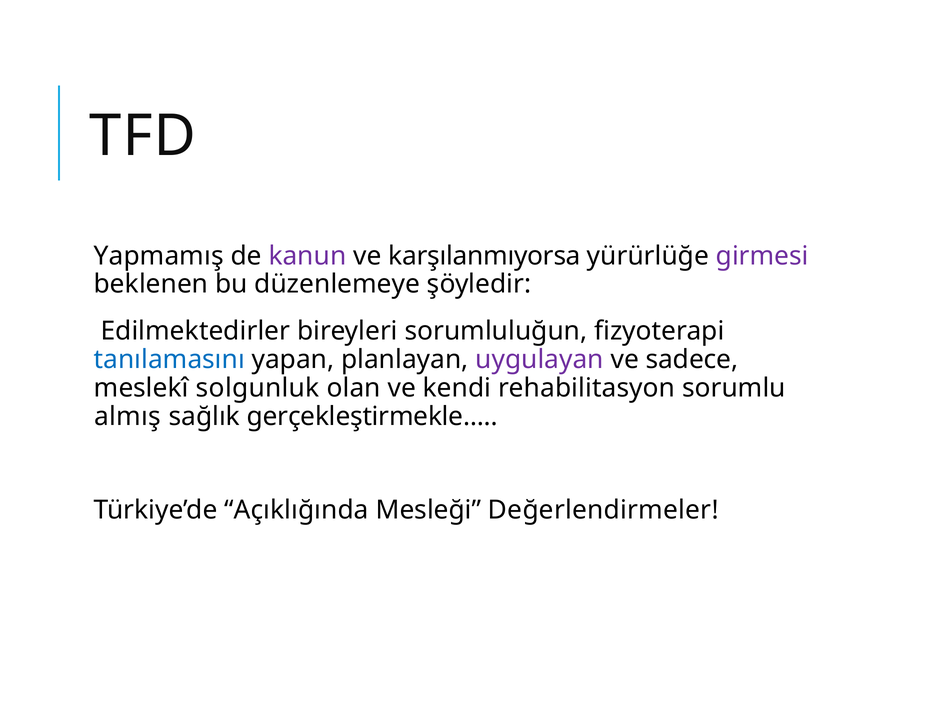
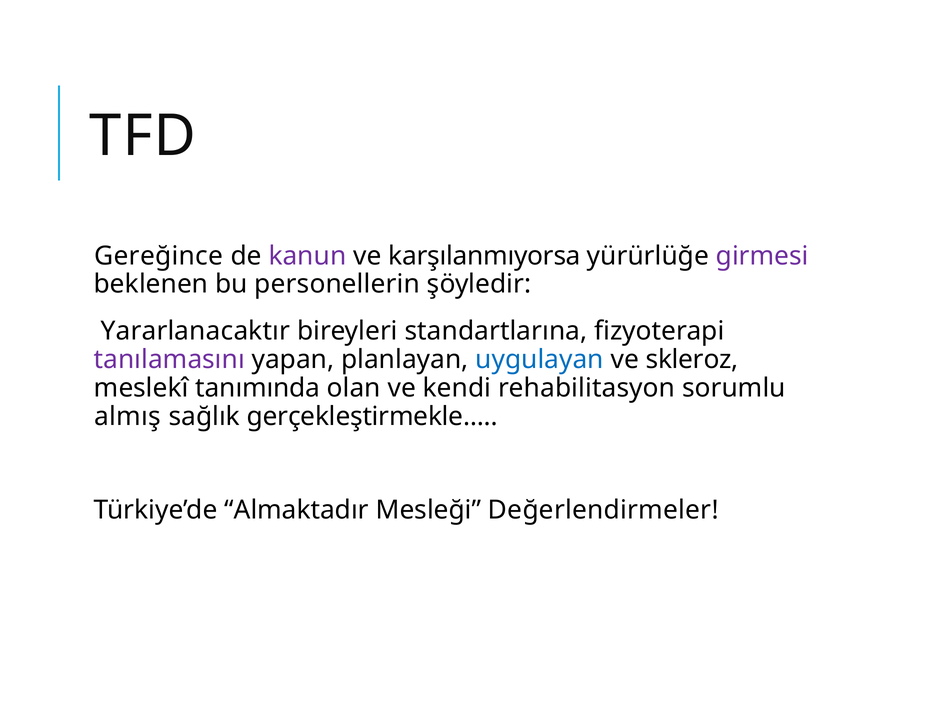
Yapmamış: Yapmamış -> Gereğince (159, 256)
düzenlemeye: düzenlemeye -> personellerin (337, 284)
Edilmektedirler: Edilmektedirler -> Yararlanacaktır (195, 331)
sorumluluğun: sorumluluğun -> standartlarına (496, 331)
tanılamasını colour: blue -> purple (169, 360)
uygulayan colour: purple -> blue (540, 360)
sadece: sadece -> skleroz (692, 360)
solgunluk: solgunluk -> tanımında (258, 388)
Açıklığında: Açıklığında -> Almaktadır (297, 510)
